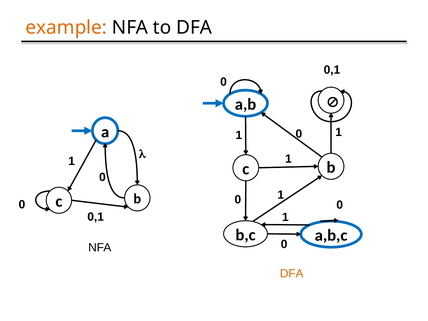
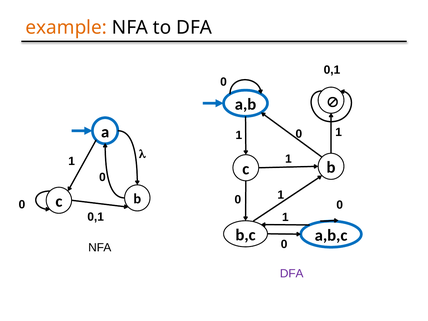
DFA colour: orange -> purple (292, 274)
